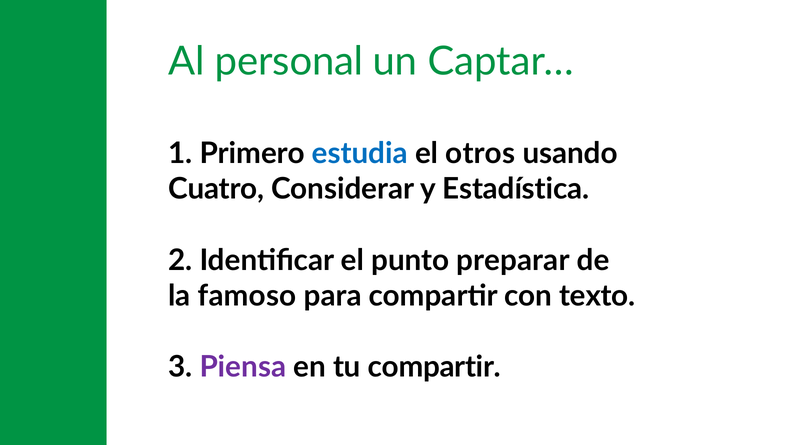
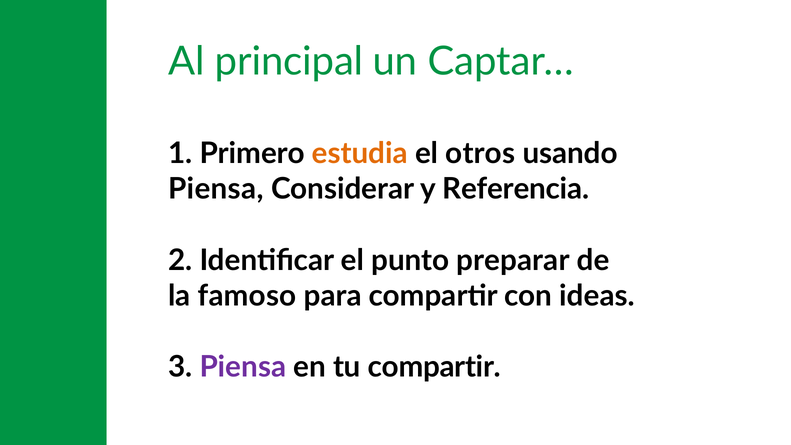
personal: personal -> principal (289, 61)
estudia colour: blue -> orange (360, 153)
Cuatro: Cuatro -> Piensa (216, 189)
Estadística: Estadística -> Referencia (516, 189)
texto: texto -> ideas (597, 296)
